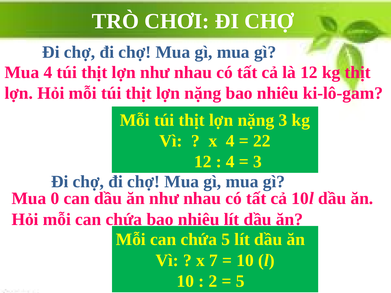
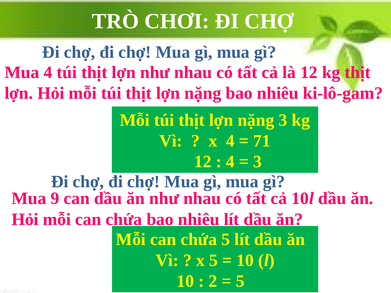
22: 22 -> 71 (262, 141)
0: 0 -> 9 (55, 199)
x 7: 7 -> 5 (213, 261)
